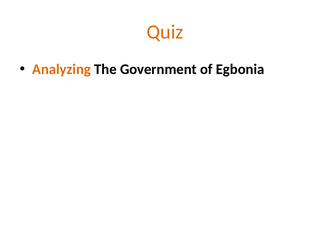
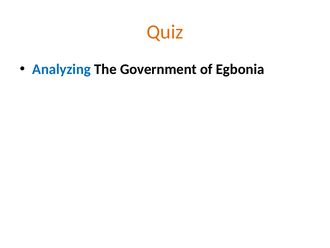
Analyzing colour: orange -> blue (62, 69)
